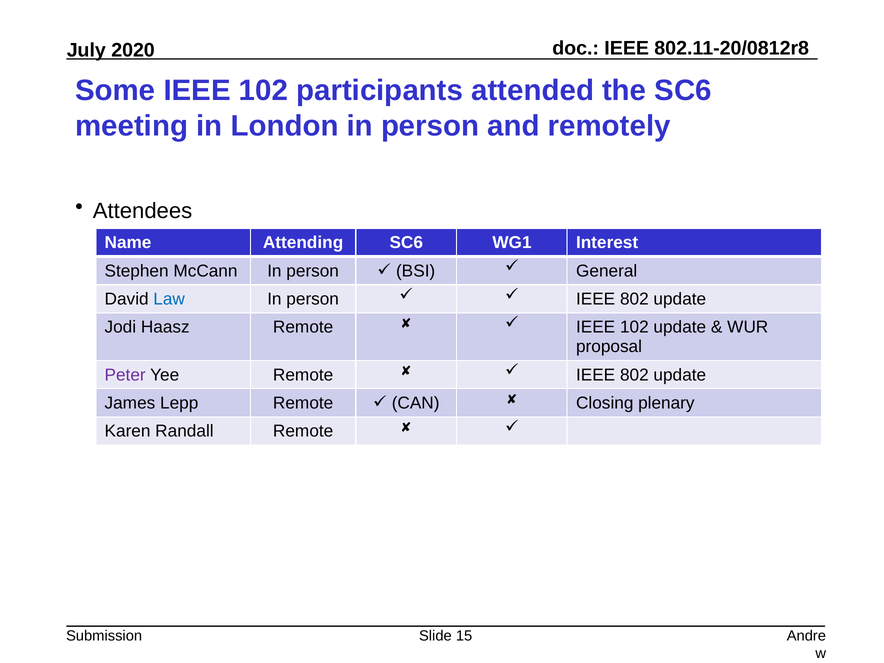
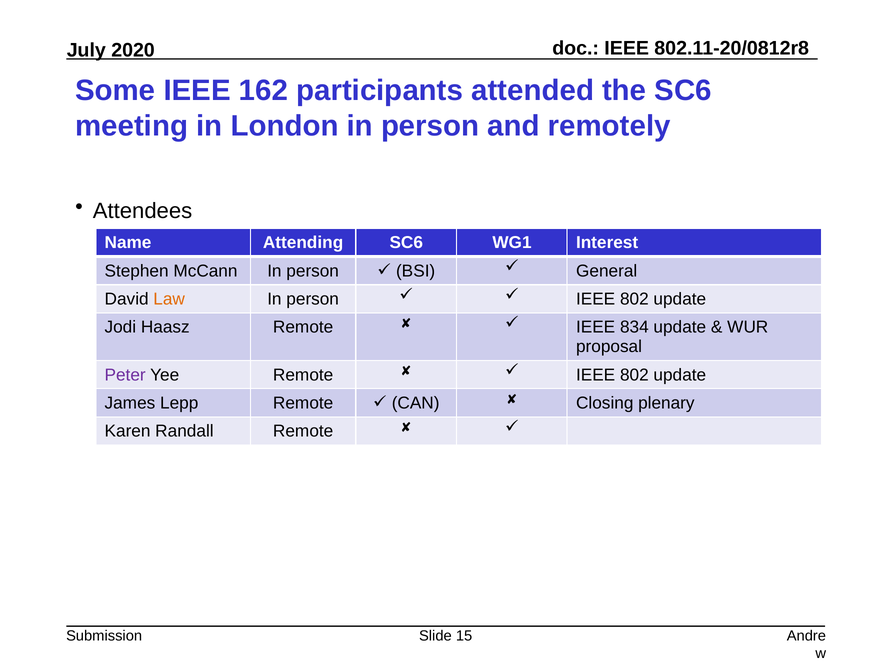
Some IEEE 102: 102 -> 162 (263, 91)
Law colour: blue -> orange (169, 299)
102: 102 -> 834 (634, 327)
